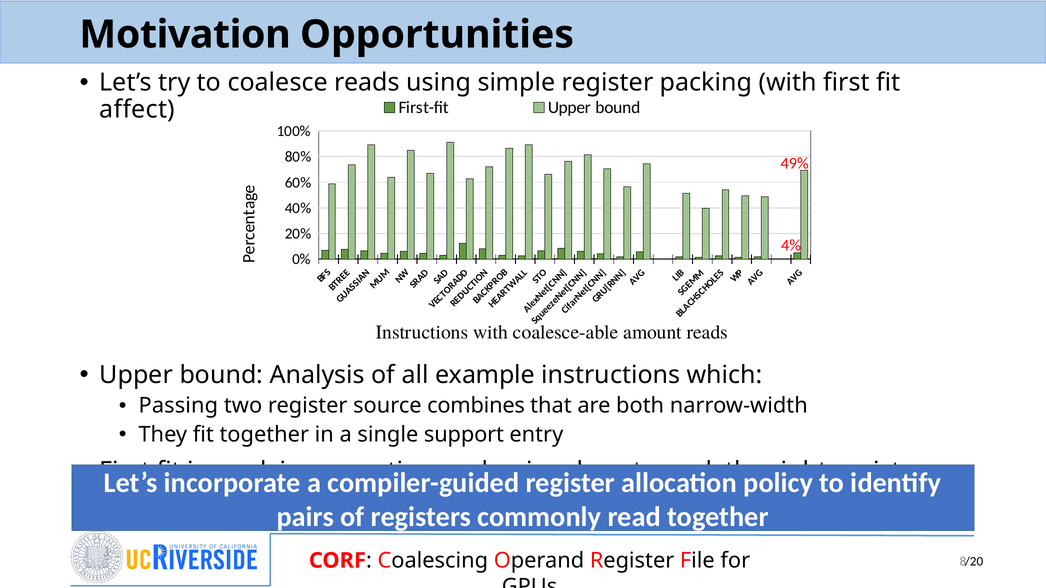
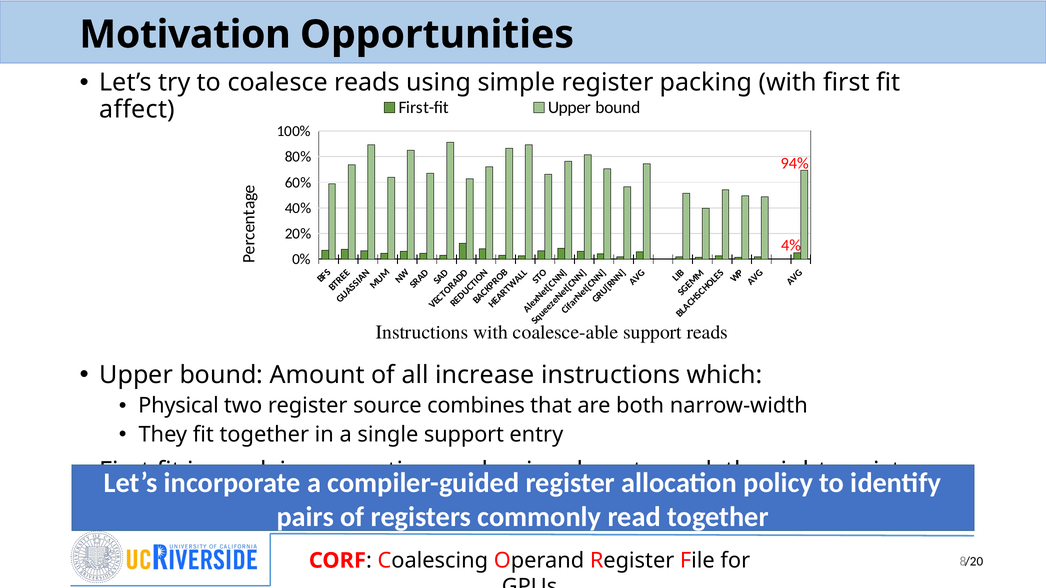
49%: 49% -> 94% (795, 164)
coalesce-able amount: amount -> support (653, 333)
Analysis: Analysis -> Amount (317, 375)
example: example -> increase (485, 375)
Passing: Passing -> Physical (179, 406)
